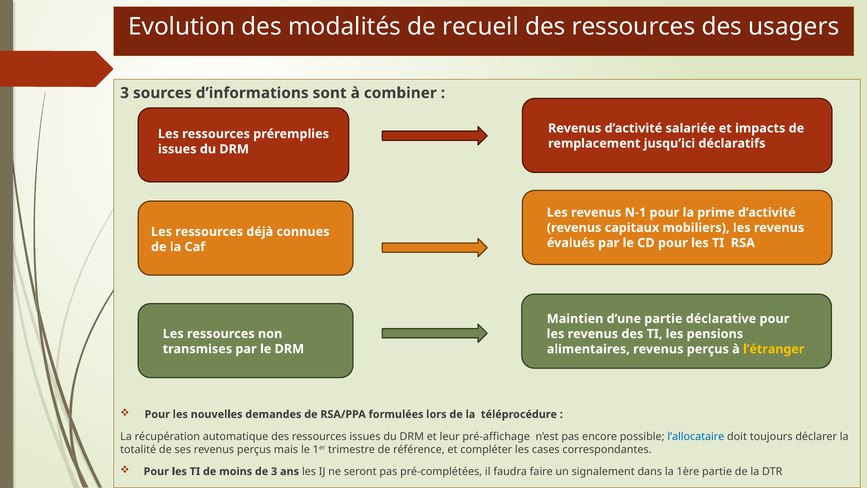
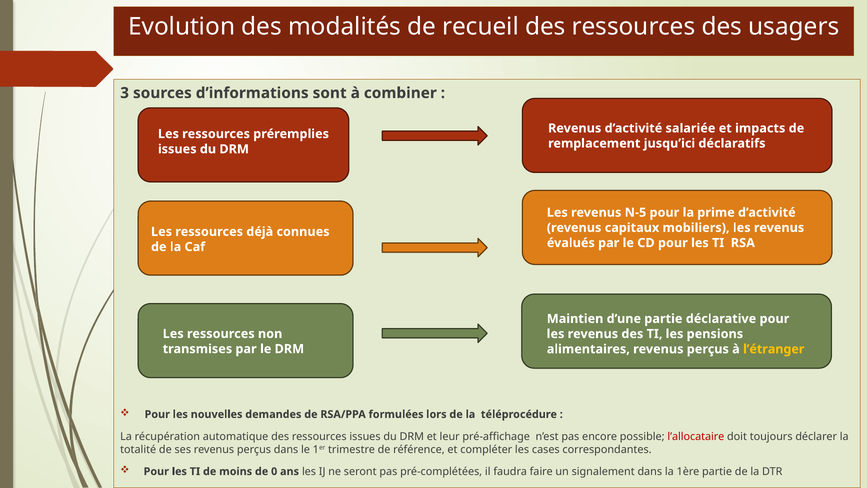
N-1: N-1 -> N-5 (635, 212)
l’allocataire colour: blue -> red (696, 436)
perçus mais: mais -> dans (286, 449)
de 3: 3 -> 0 (274, 471)
